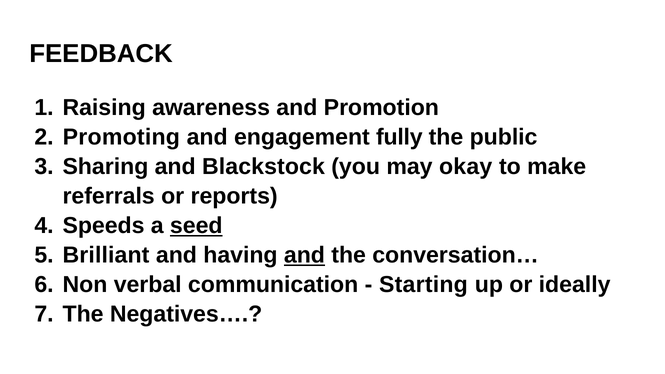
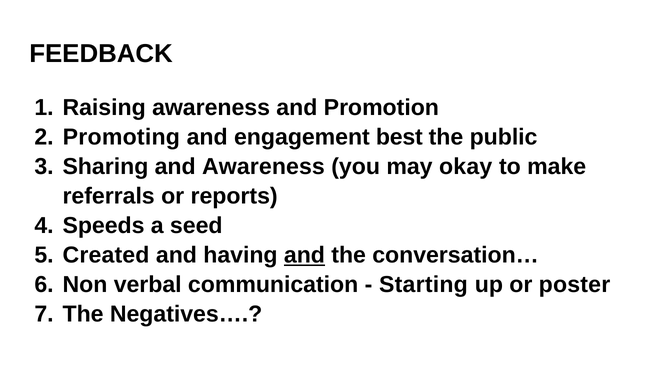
fully: fully -> best (399, 137)
and Blackstock: Blackstock -> Awareness (263, 167)
seed underline: present -> none (196, 226)
Brilliant: Brilliant -> Created (106, 255)
ideally: ideally -> poster (575, 285)
